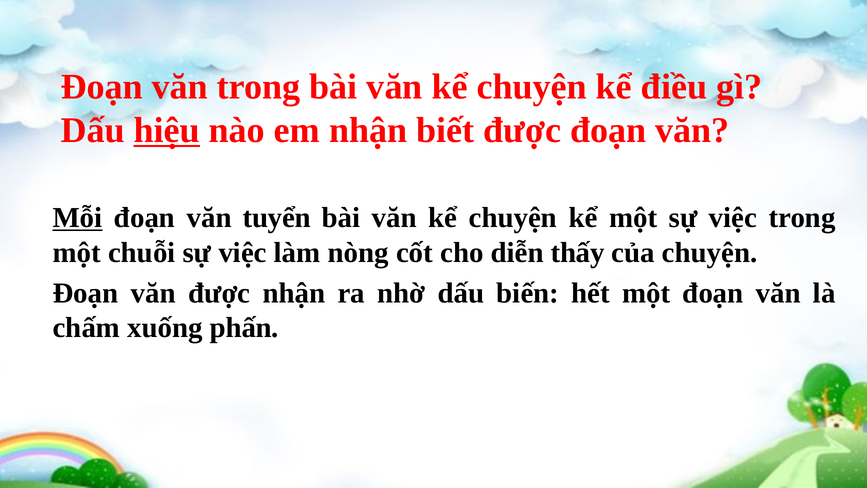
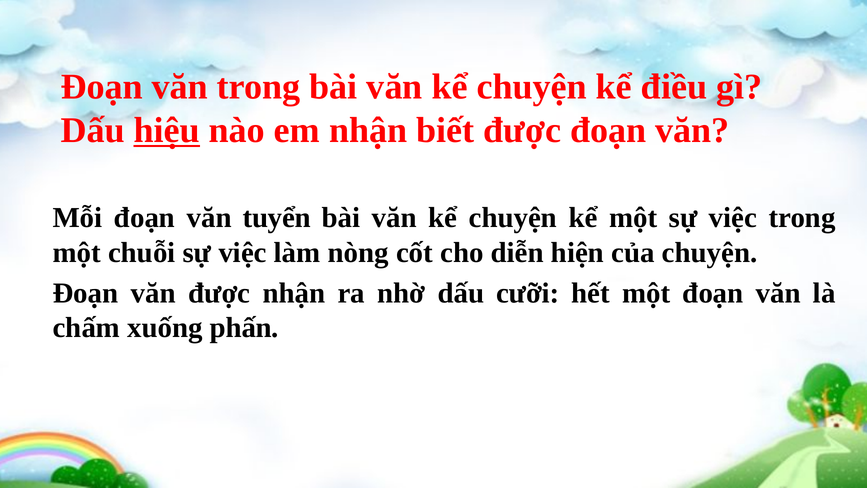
Mỗi underline: present -> none (78, 218)
thấy: thấy -> hiện (577, 252)
biến: biến -> cưỡi (528, 293)
